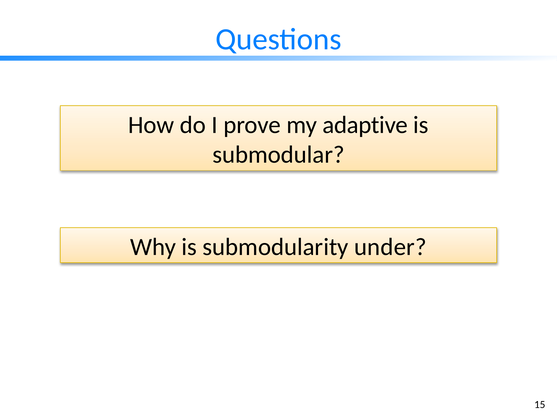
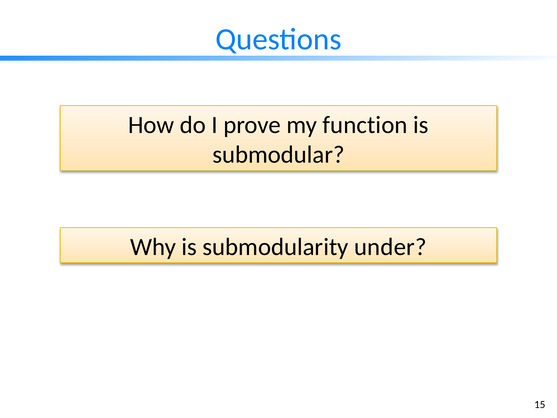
adaptive: adaptive -> function (365, 125)
